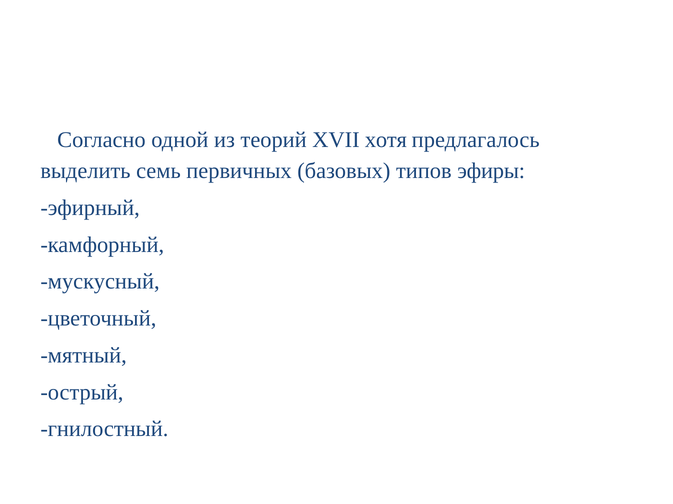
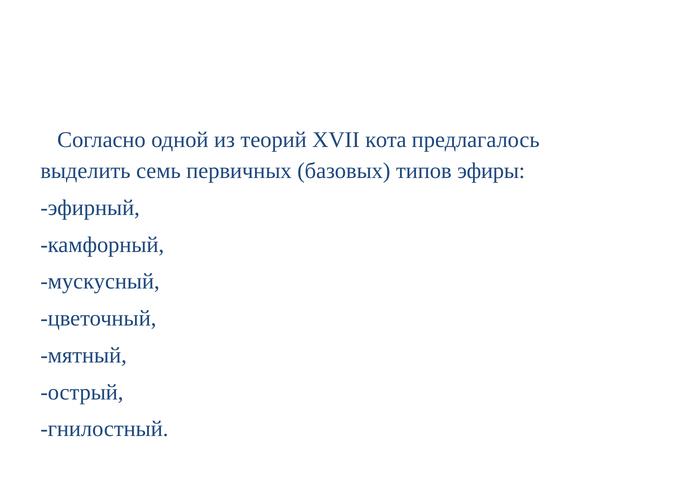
хотя: хотя -> кота (386, 140)
